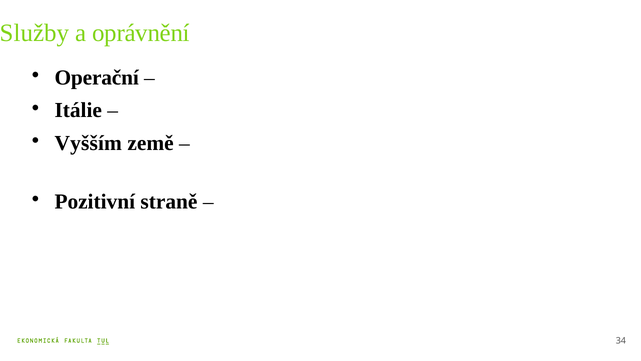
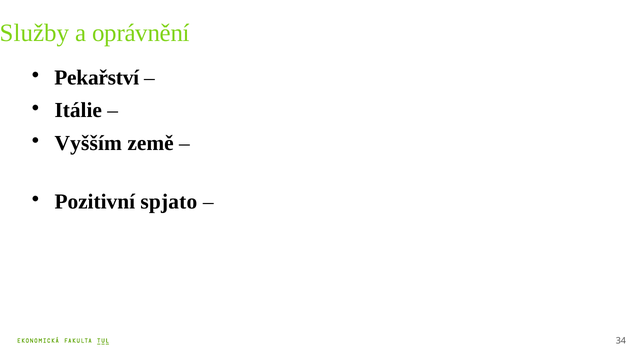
Operační: Operační -> Pekařství (97, 77)
straně: straně -> spjato (169, 201)
